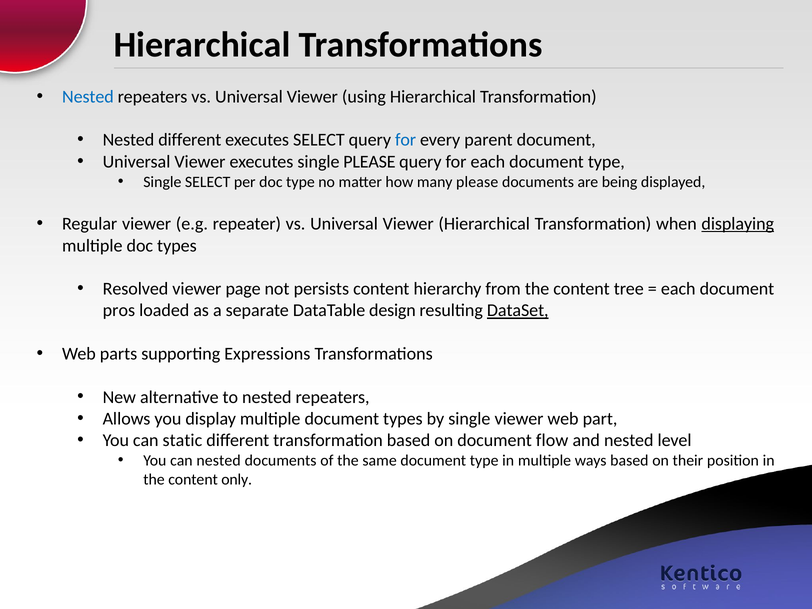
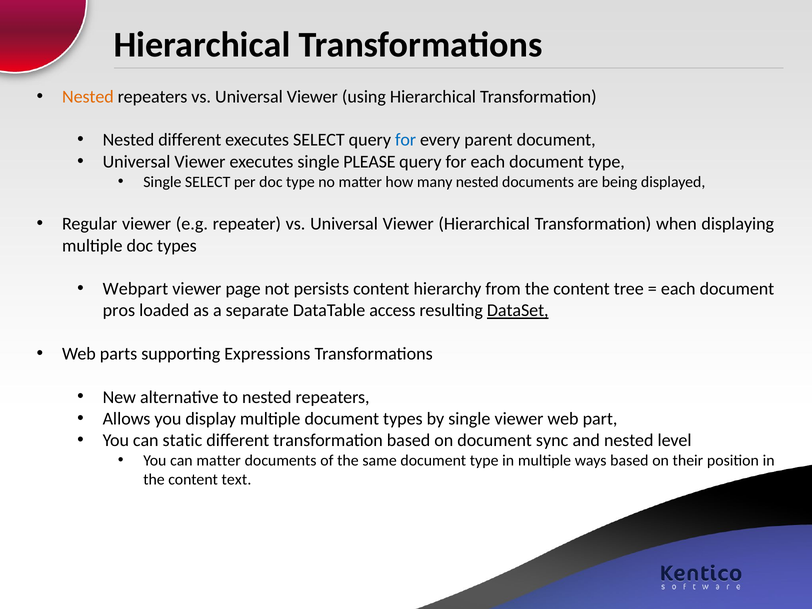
Nested colour: blue -> orange (88, 97)
many please: please -> nested (477, 182)
displaying underline: present -> none (738, 224)
Resolved: Resolved -> Webpart (135, 289)
design: design -> access (392, 311)
flow: flow -> sync (552, 440)
can nested: nested -> matter (219, 461)
only: only -> text (236, 479)
